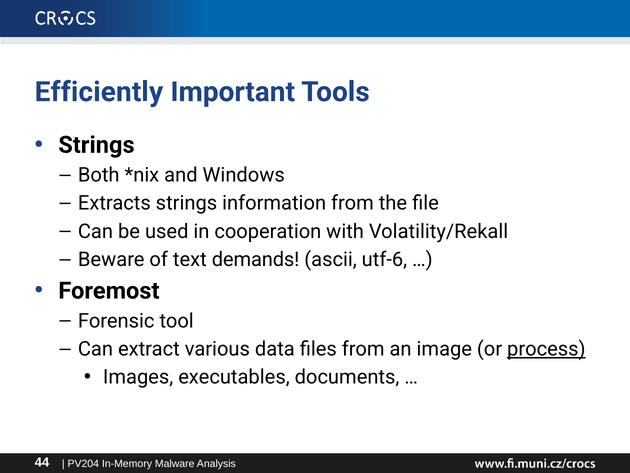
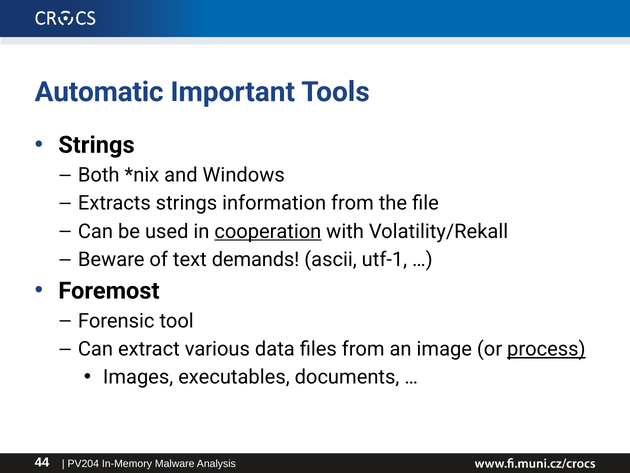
Efficiently: Efficiently -> Automatic (99, 92)
cooperation underline: none -> present (268, 231)
utf-6: utf-6 -> utf-1 (384, 259)
